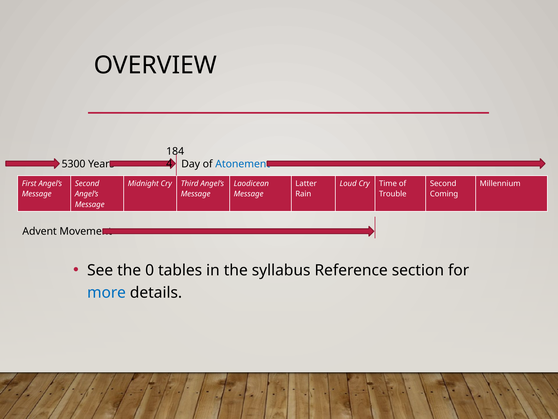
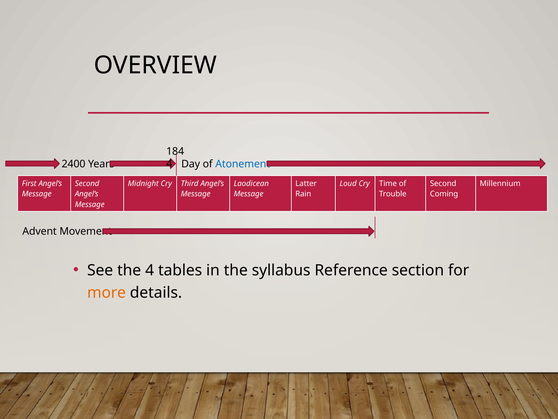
5300: 5300 -> 2400 (74, 164)
the 0: 0 -> 4 (150, 270)
more colour: blue -> orange (107, 292)
